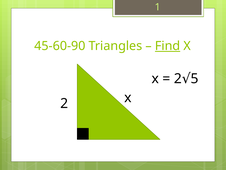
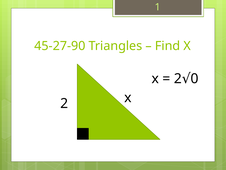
45-60-90: 45-60-90 -> 45-27-90 (60, 46)
Find underline: present -> none (168, 46)
5: 5 -> 0 (195, 78)
